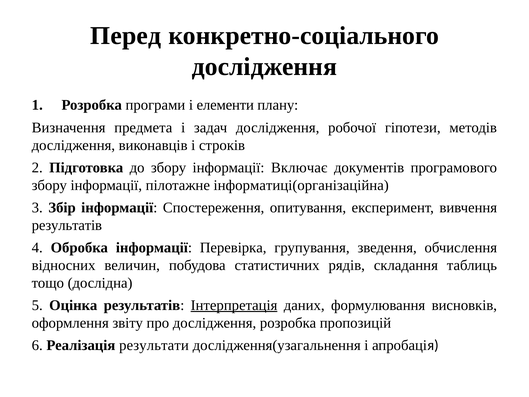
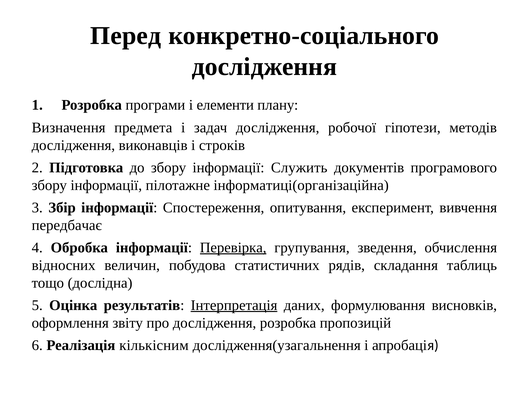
Включає: Включає -> Служить (299, 167)
результатів: результатів -> передбачає (67, 225)
Перевірка underline: none -> present (233, 247)
результати: результати -> кількісним (154, 345)
